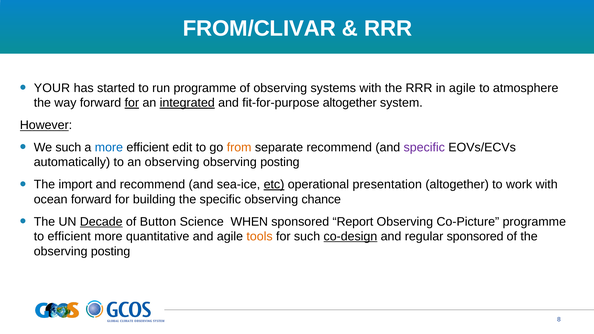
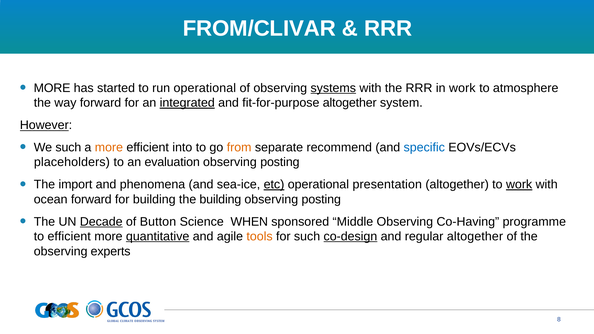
YOUR: YOUR -> MORE (52, 88)
run programme: programme -> operational (205, 88)
systems underline: none -> present (333, 88)
in agile: agile -> work (462, 88)
for underline: present -> none (132, 103)
more colour: blue -> orange (109, 147)
edit: edit -> into (182, 147)
specific colour: purple -> blue (424, 147)
automatically: automatically -> placeholders (72, 162)
an observing: observing -> evaluation (172, 162)
and recommend: recommend -> phenomena (153, 185)
work underline: none -> present (519, 185)
the specific: specific -> building (220, 199)
chance: chance -> posting (321, 199)
Report: Report -> Middle (353, 222)
Co-Picture: Co-Picture -> Co-Having (468, 222)
quantitative underline: none -> present (158, 237)
regular sponsored: sponsored -> altogether (475, 237)
posting: posting -> experts (111, 251)
